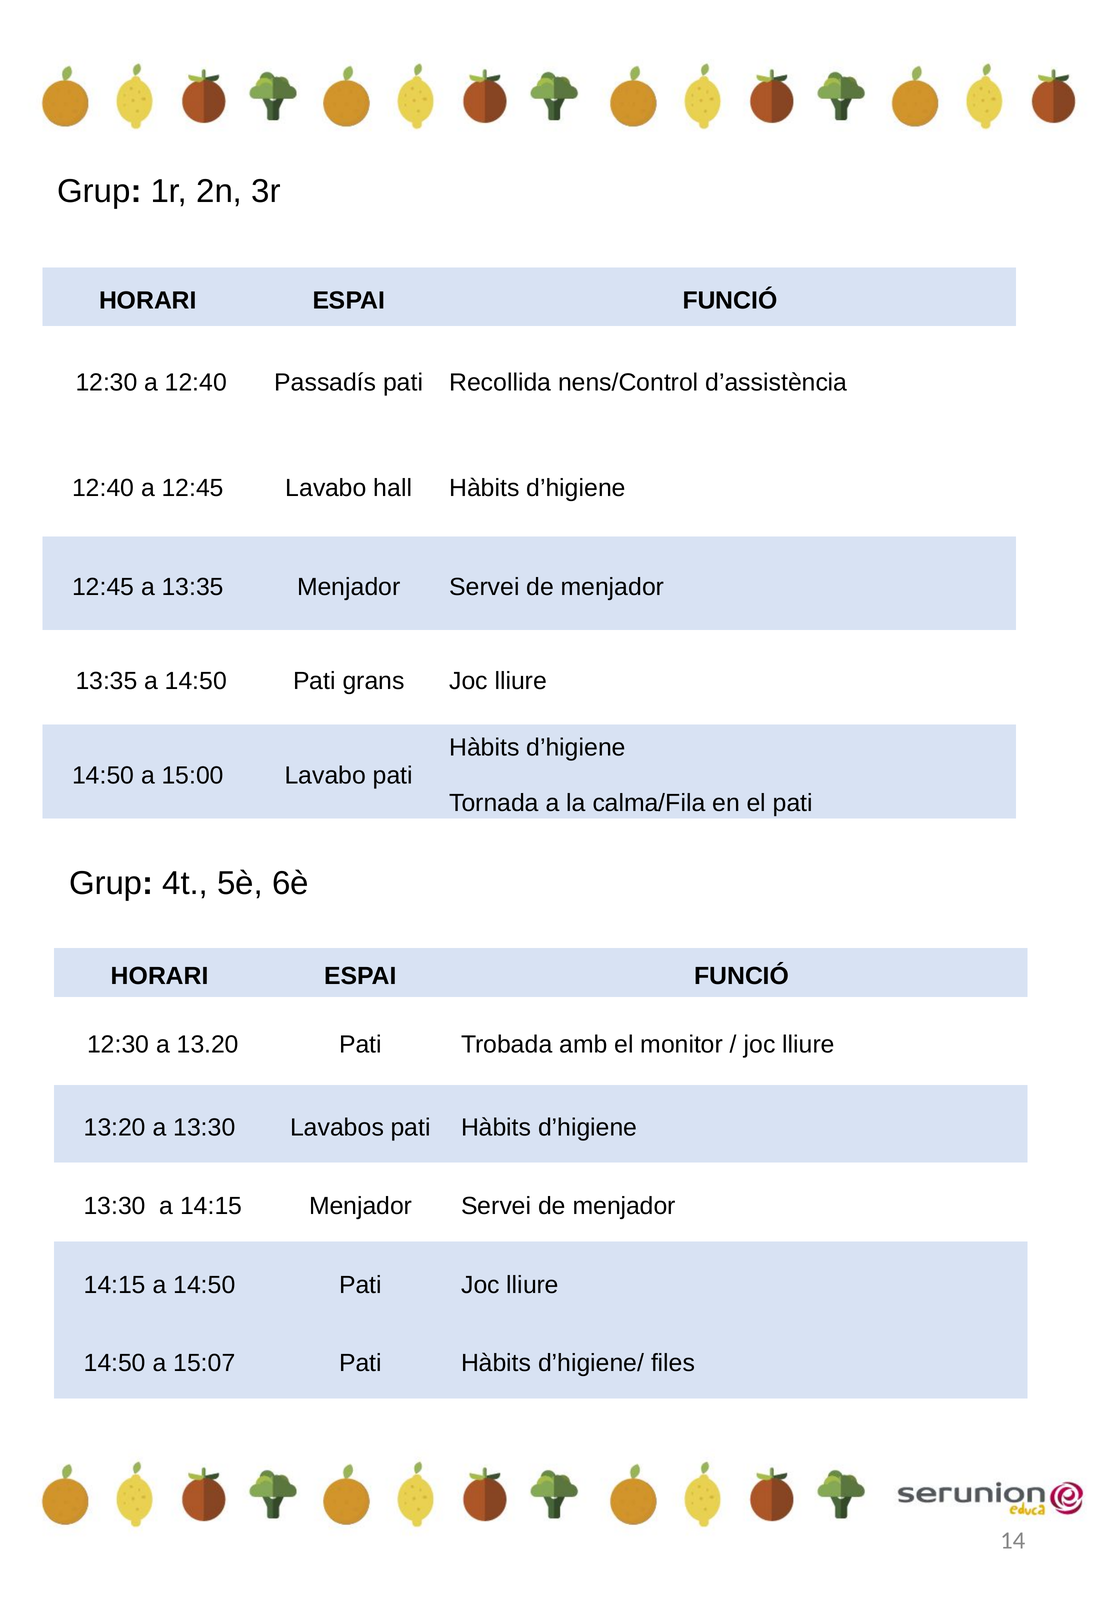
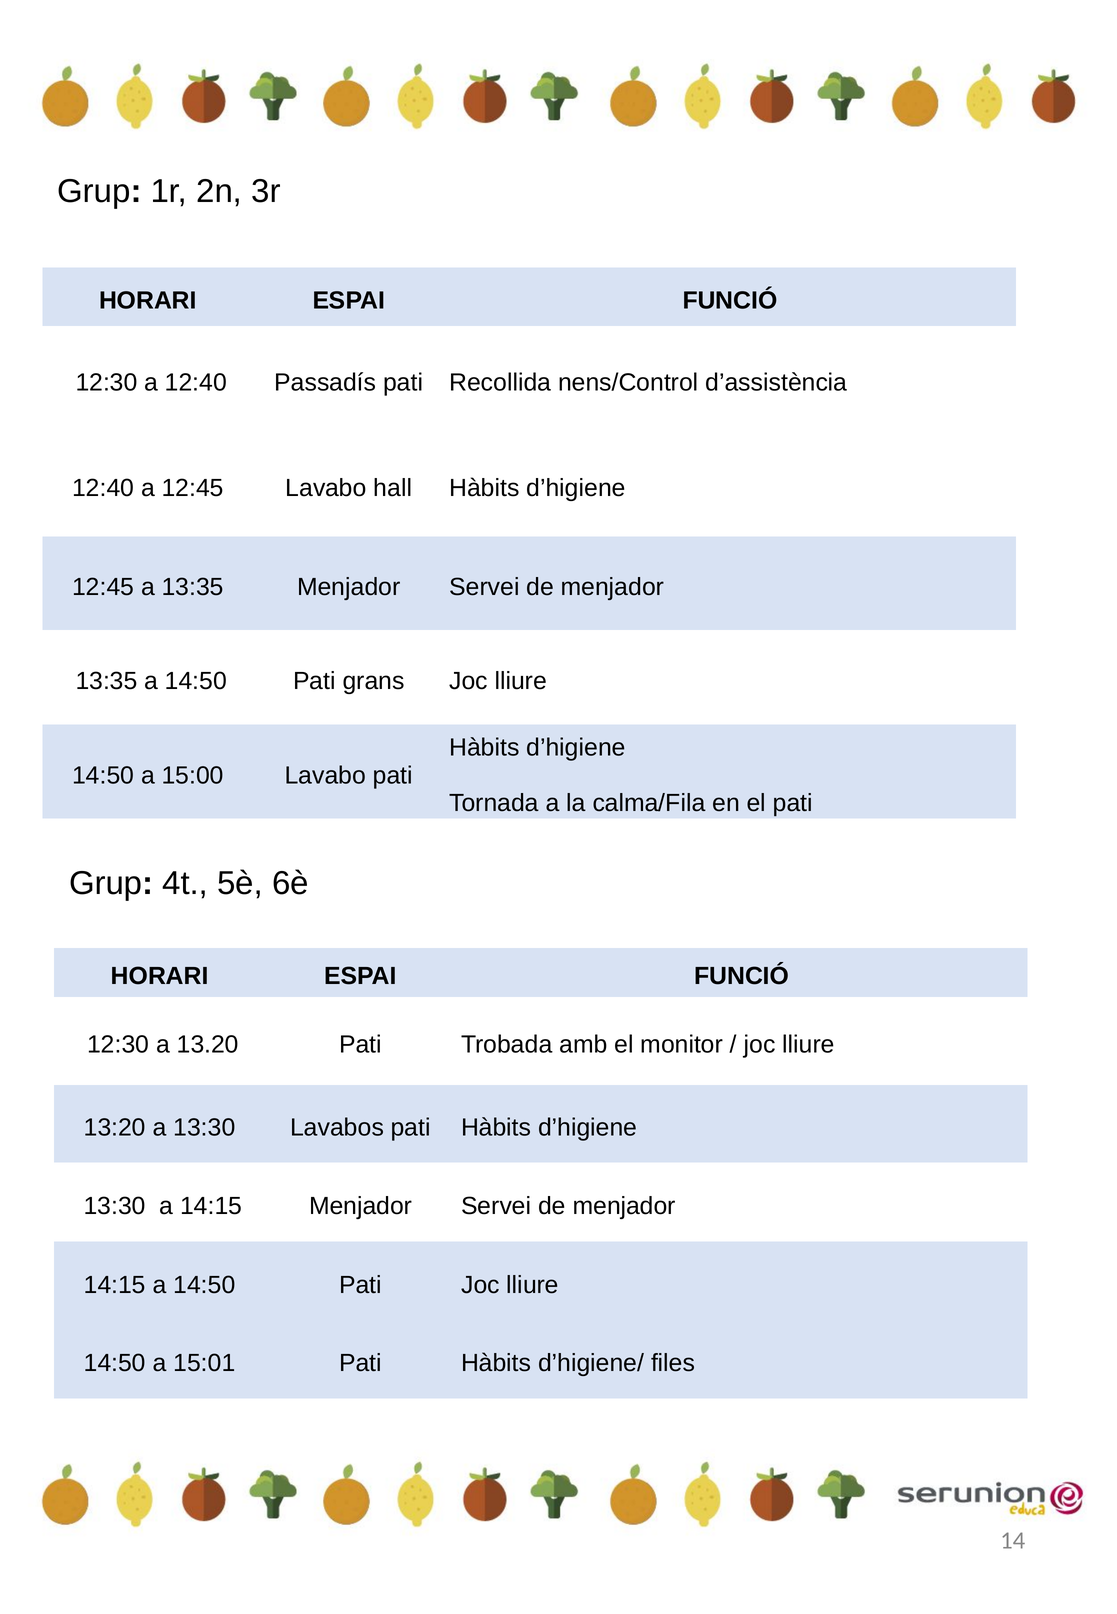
15:07: 15:07 -> 15:01 (204, 1363)
